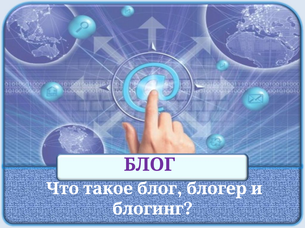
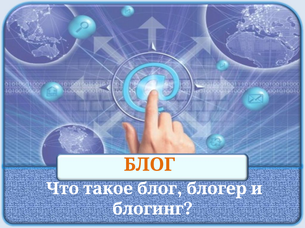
БЛОГ colour: purple -> orange (150, 165)
